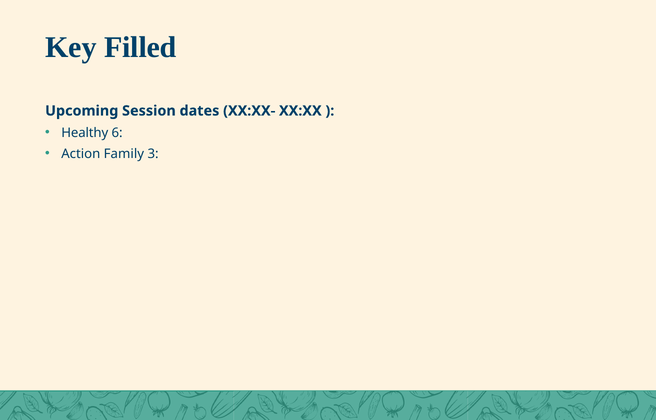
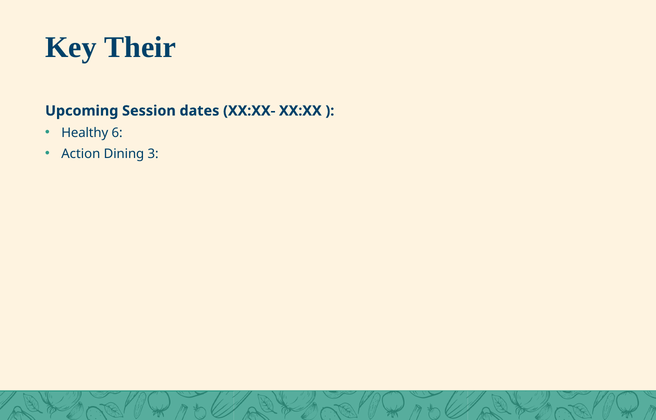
Filled: Filled -> Their (140, 47)
Family: Family -> Dining (124, 154)
